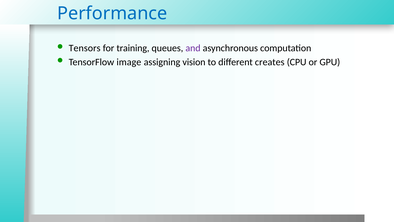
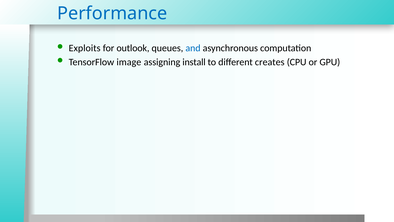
Tensors: Tensors -> Exploits (85, 48)
training: training -> outlook (133, 48)
and colour: purple -> blue (193, 48)
vision: vision -> install (194, 62)
